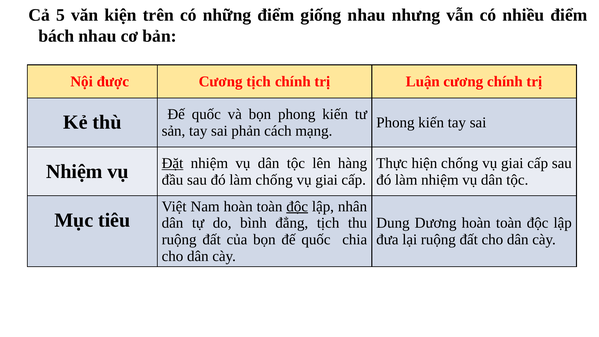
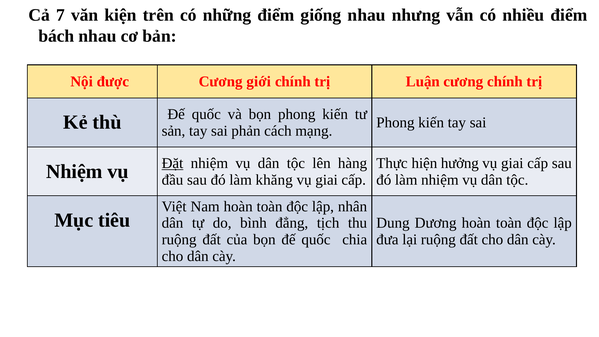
5: 5 -> 7 (60, 15)
Cương tịch: tịch -> giới (259, 82)
hiện chống: chống -> hưởng (460, 163)
làm chống: chống -> khăng (274, 180)
độc underline: present -> none (297, 206)
